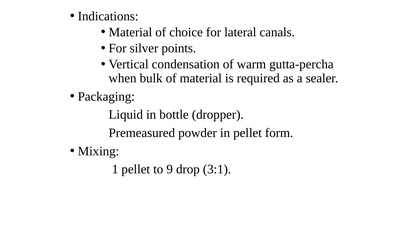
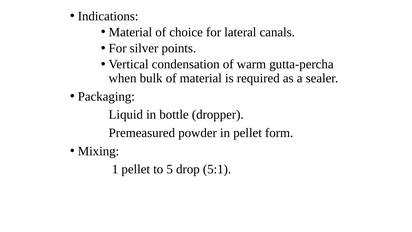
9: 9 -> 5 (170, 169)
3:1: 3:1 -> 5:1 (217, 169)
